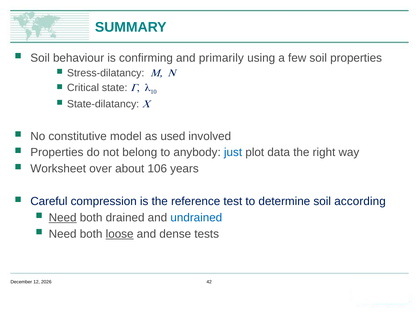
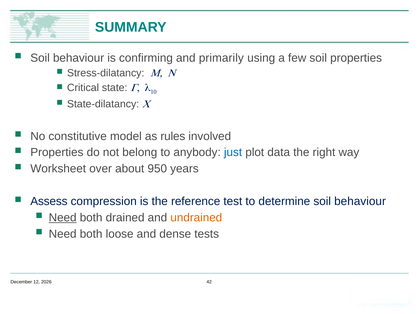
used: used -> rules (173, 136)
106: 106 -> 950 (157, 169)
Careful: Careful -> Assess (49, 201)
determine soil according: according -> behaviour (360, 201)
undrained colour: blue -> orange (196, 218)
loose underline: present -> none (120, 234)
